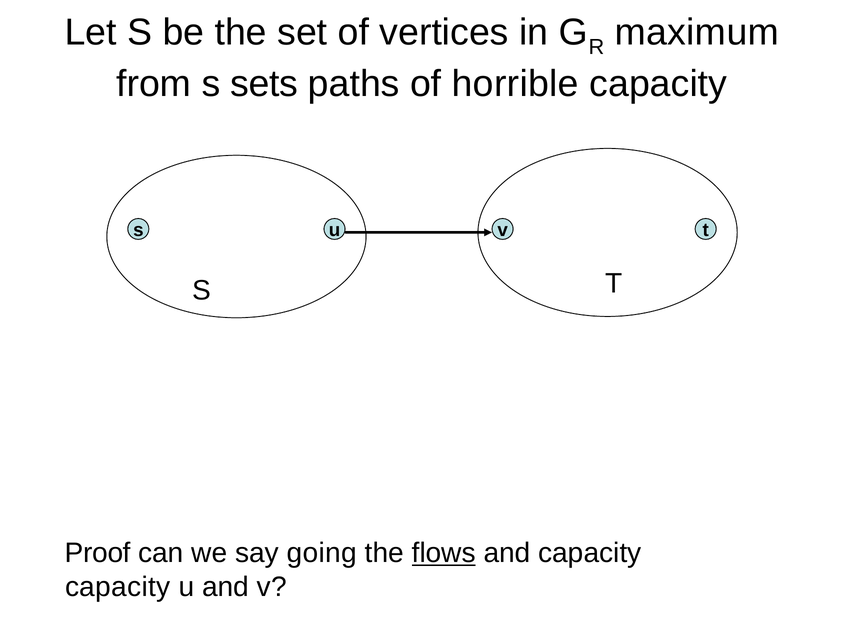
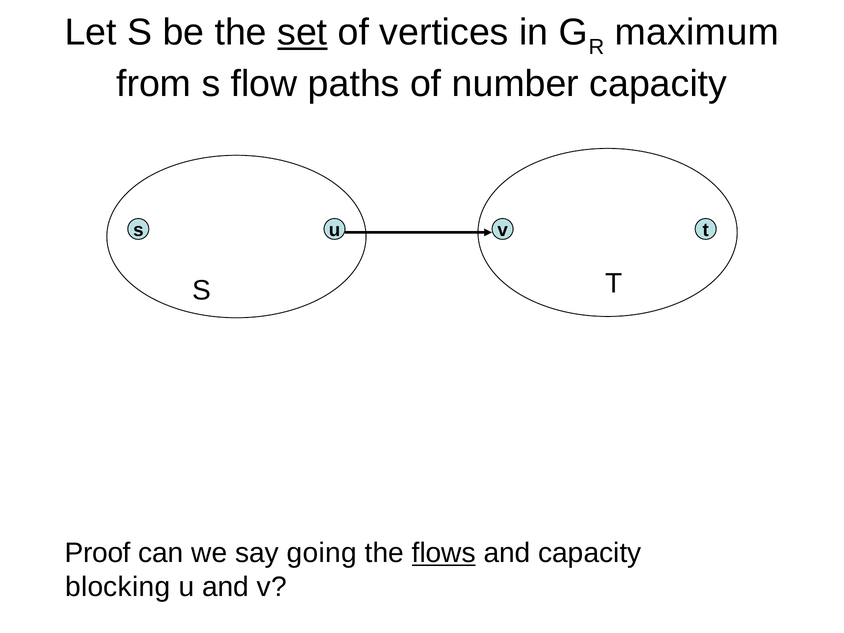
set underline: none -> present (302, 33)
sets: sets -> flow (264, 84)
horrible: horrible -> number (515, 84)
capacity: capacity -> blocking (118, 587)
